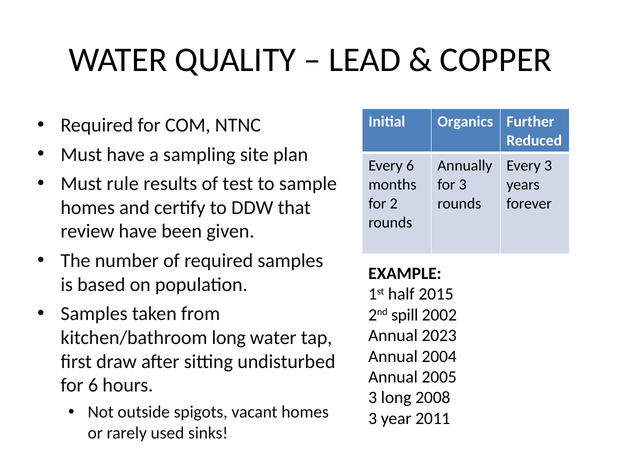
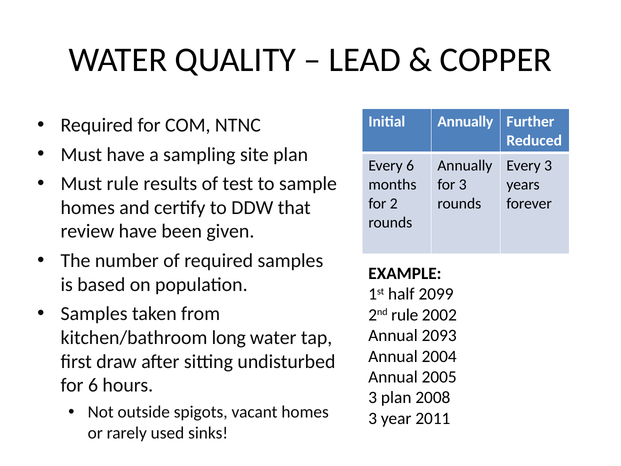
Initial Organics: Organics -> Annually (465, 121)
2015: 2015 -> 2099 (436, 294)
2nd spill: spill -> rule (405, 315)
2023: 2023 -> 2093 (439, 335)
3 long: long -> plan (396, 398)
